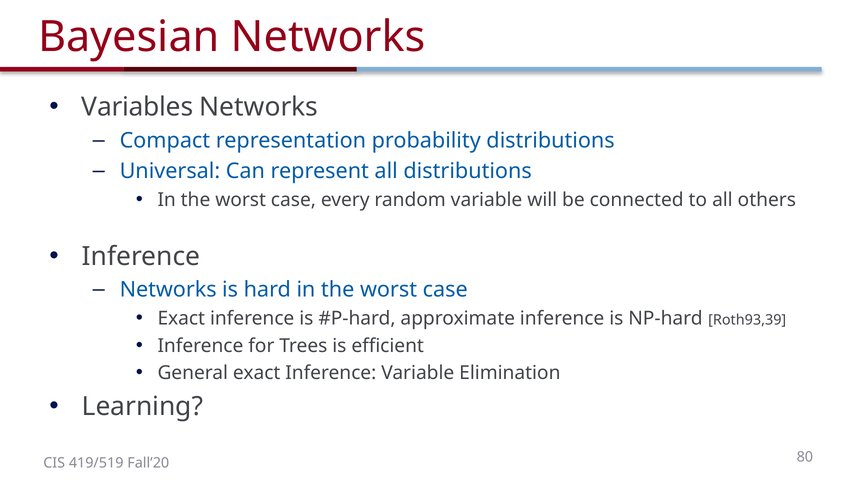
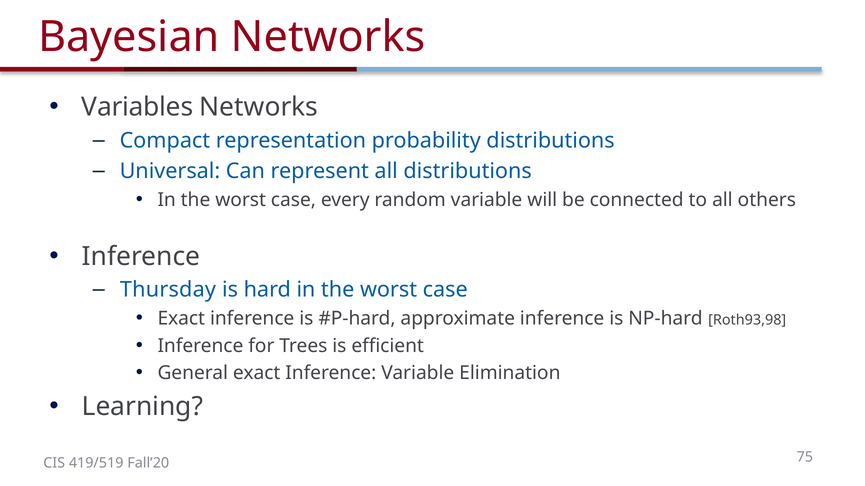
Networks: Networks -> Thursday (168, 290)
Roth93,39: Roth93,39 -> Roth93,98 (747, 320)
80: 80 -> 75 (805, 457)
